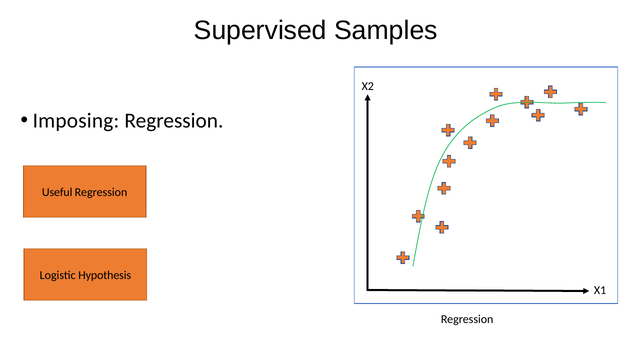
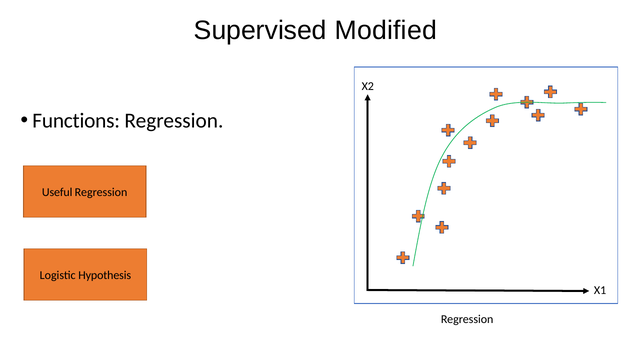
Samples: Samples -> Modified (386, 30)
Imposing: Imposing -> Functions (76, 120)
